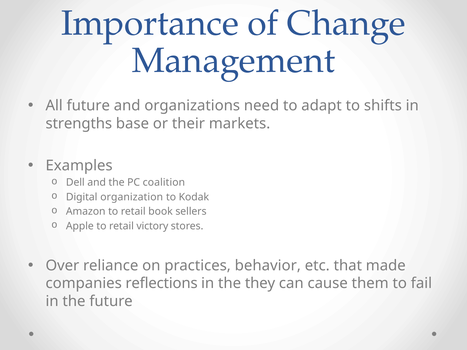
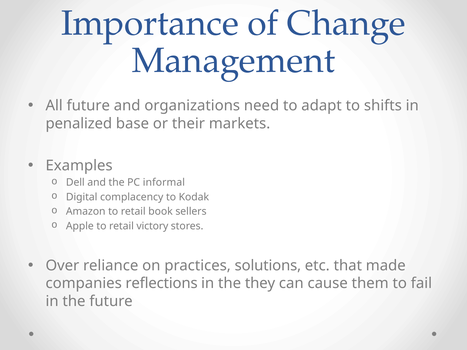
strengths: strengths -> penalized (79, 124)
coalition: coalition -> informal (164, 183)
organization: organization -> complacency (132, 197)
behavior: behavior -> solutions (268, 266)
